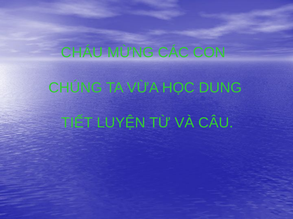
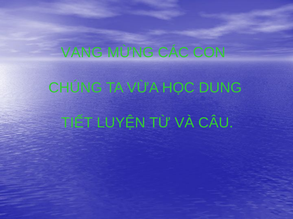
CHÁU: CHÁU -> VANG (82, 53)
